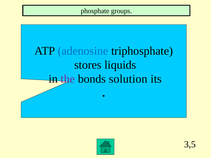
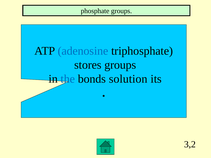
stores liquids: liquids -> groups (120, 65)
the colour: purple -> blue (68, 79)
3,5: 3,5 -> 3,2 (190, 144)
